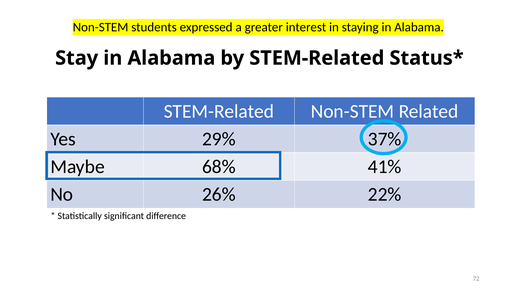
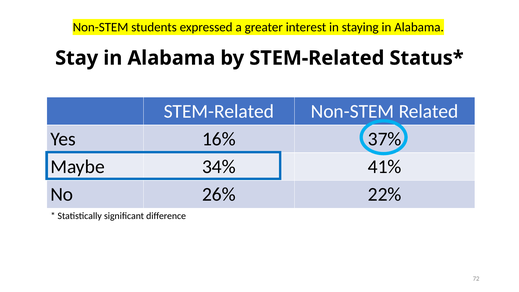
29%: 29% -> 16% (219, 139)
68%: 68% -> 34% (219, 167)
